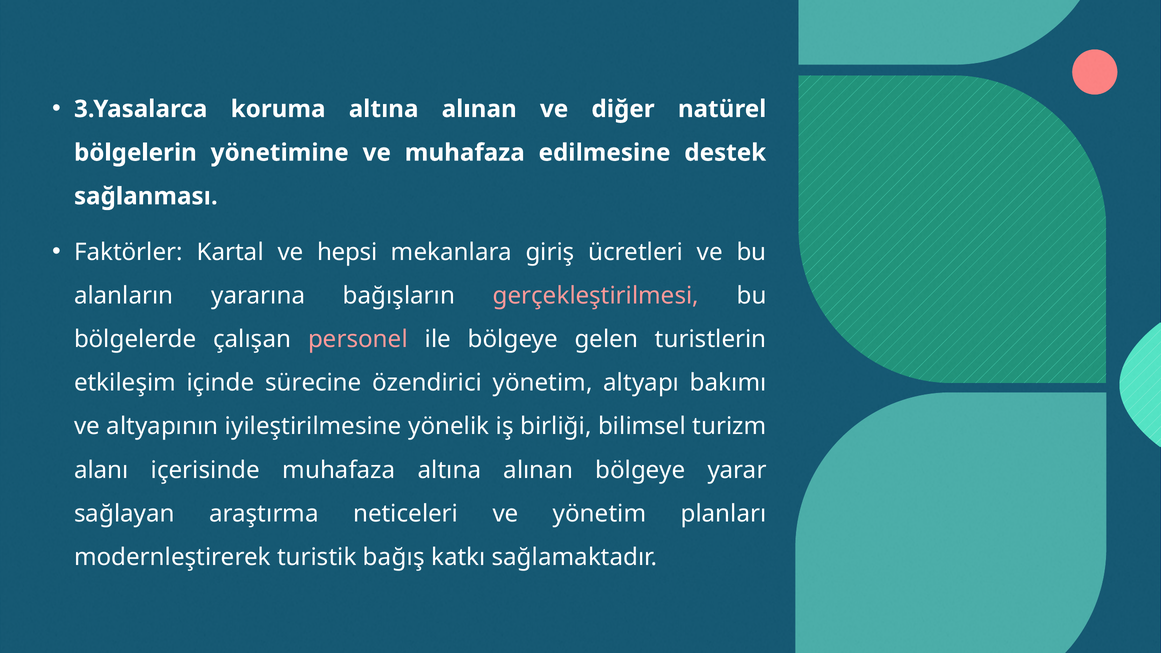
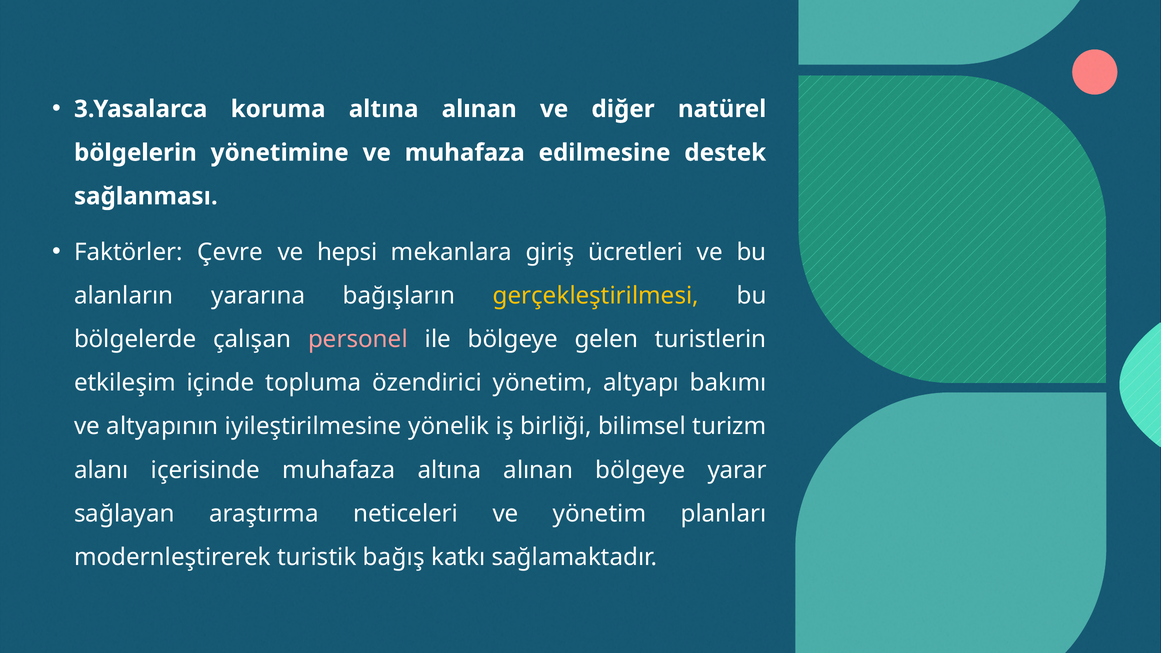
Kartal: Kartal -> Çevre (230, 252)
gerçekleştirilmesi colour: pink -> yellow (596, 296)
sürecine: sürecine -> topluma (313, 383)
